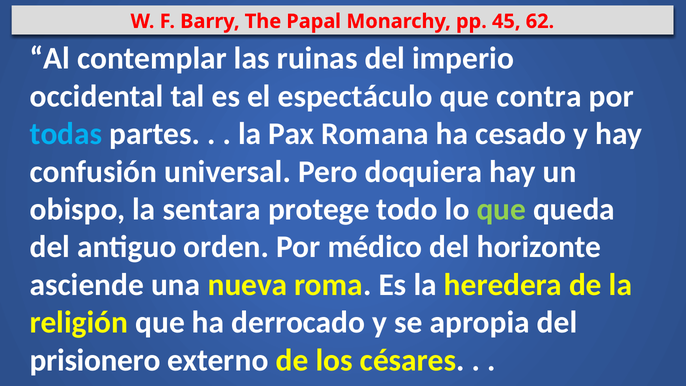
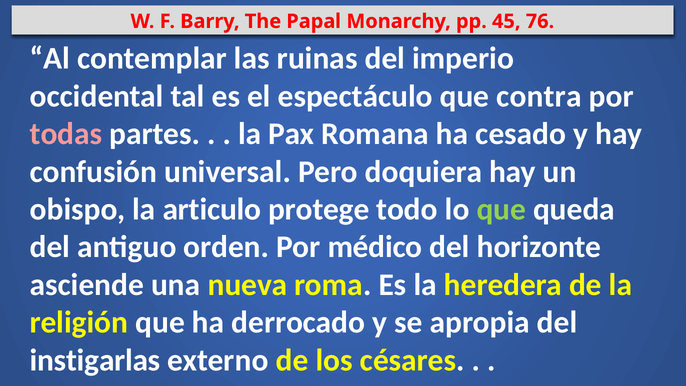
62: 62 -> 76 (540, 21)
todas colour: light blue -> pink (66, 134)
sentara: sentara -> articulo (212, 209)
prisionero: prisionero -> instigarlas (95, 360)
